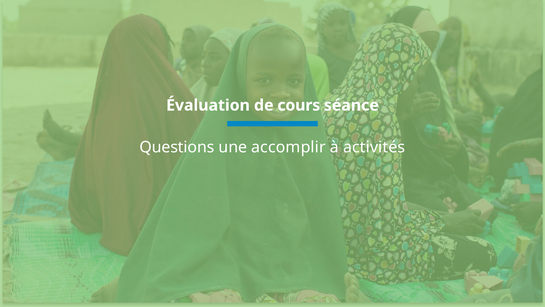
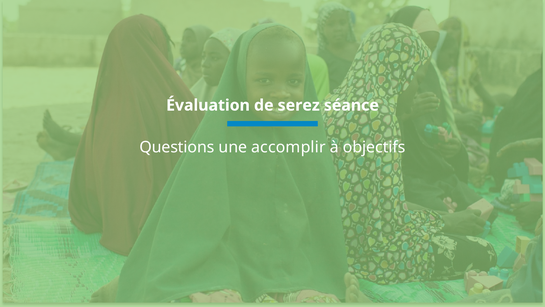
cours: cours -> serez (299, 105)
activités: activités -> objectifs (374, 147)
